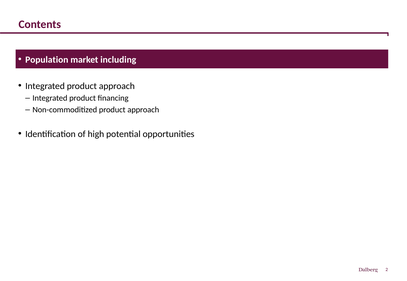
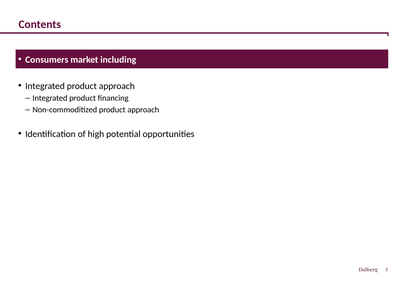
Population: Population -> Consumers (47, 60)
